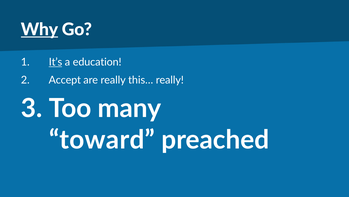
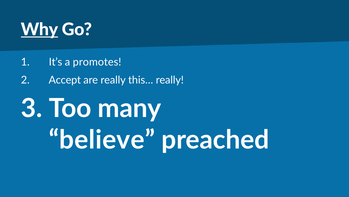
It’s underline: present -> none (55, 62)
education: education -> promotes (97, 62)
toward: toward -> believe (102, 140)
